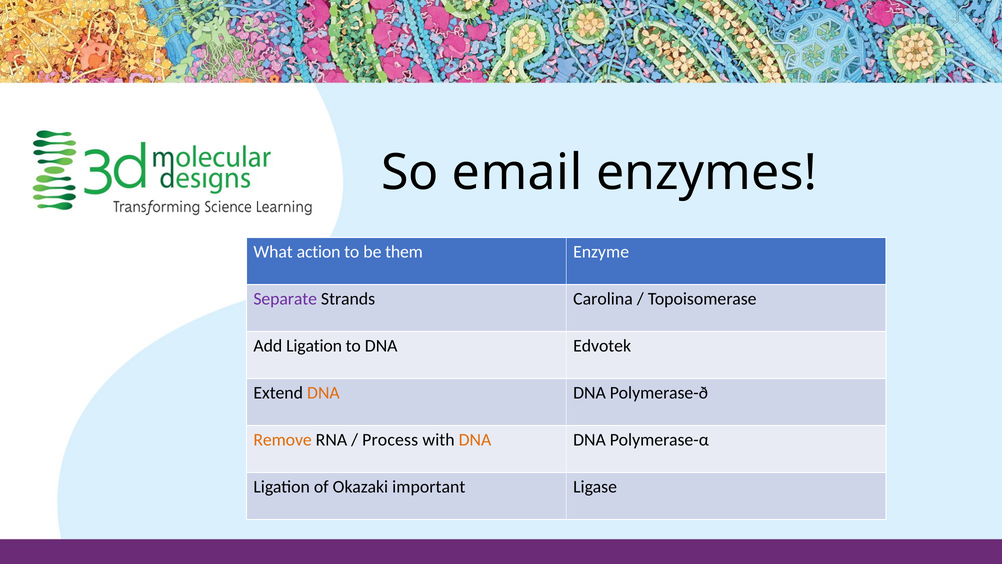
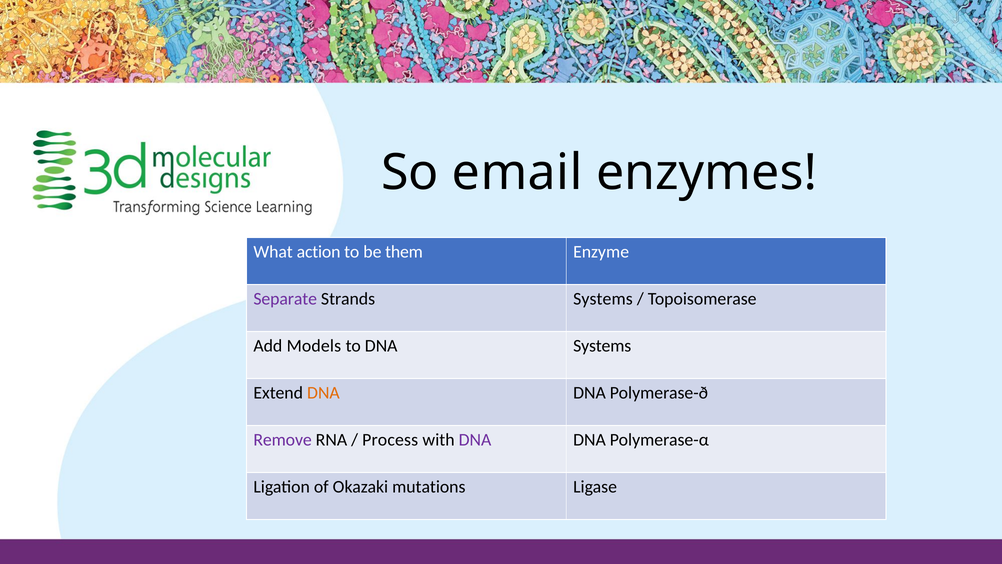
Strands Carolina: Carolina -> Systems (603, 299)
Add Ligation: Ligation -> Models (314, 346)
DNA Edvotek: Edvotek -> Systems (602, 346)
Remove colour: orange -> purple (283, 440)
DNA colour: orange -> purple (475, 440)
important: important -> mutations (429, 487)
